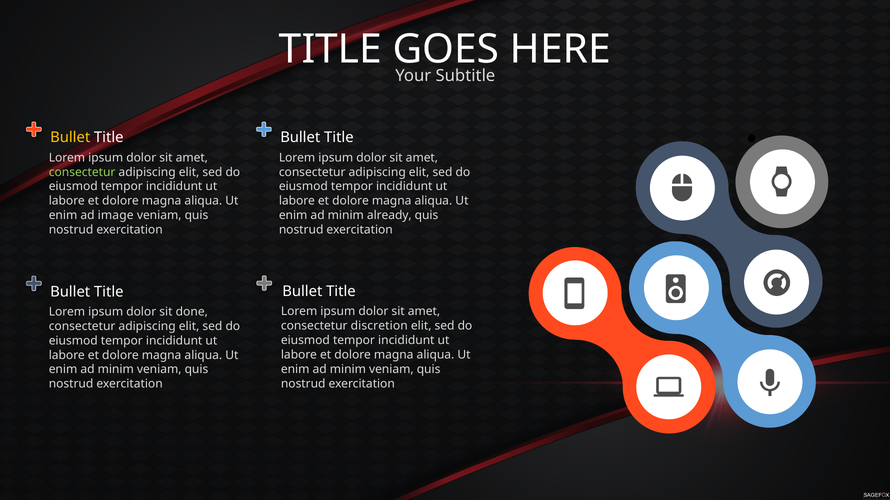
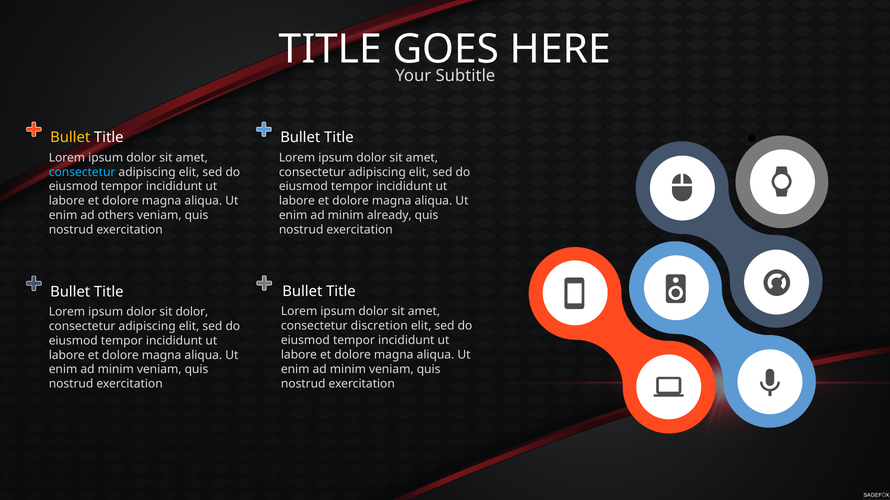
consectetur colour: light green -> light blue (82, 172)
image: image -> others (116, 216)
sit done: done -> dolor (192, 312)
